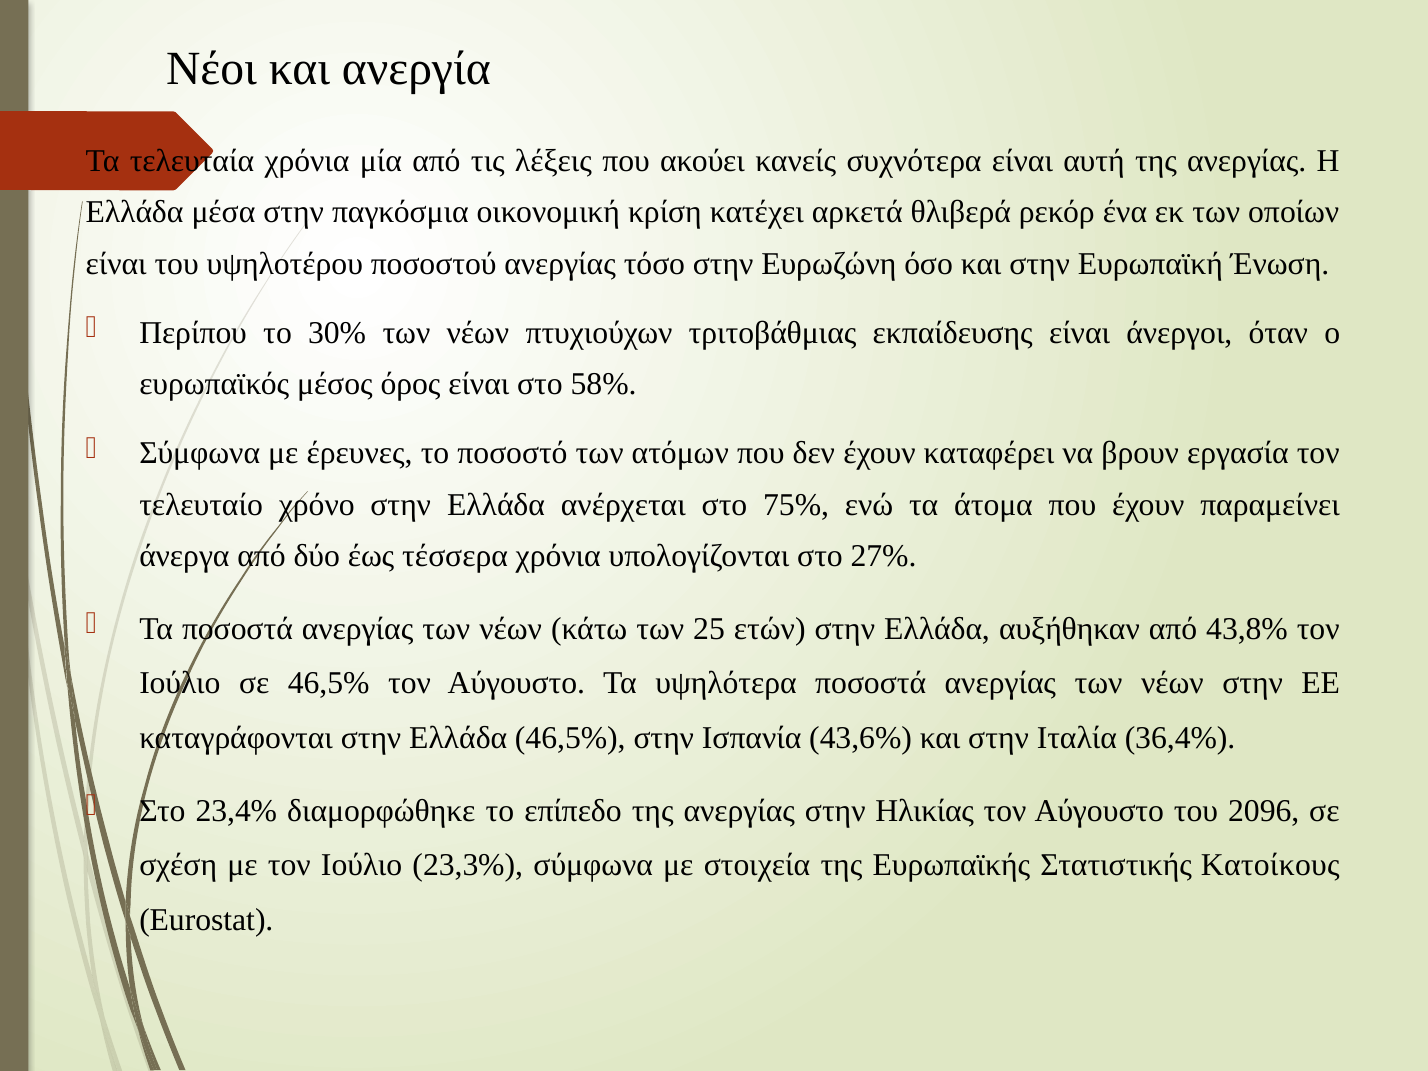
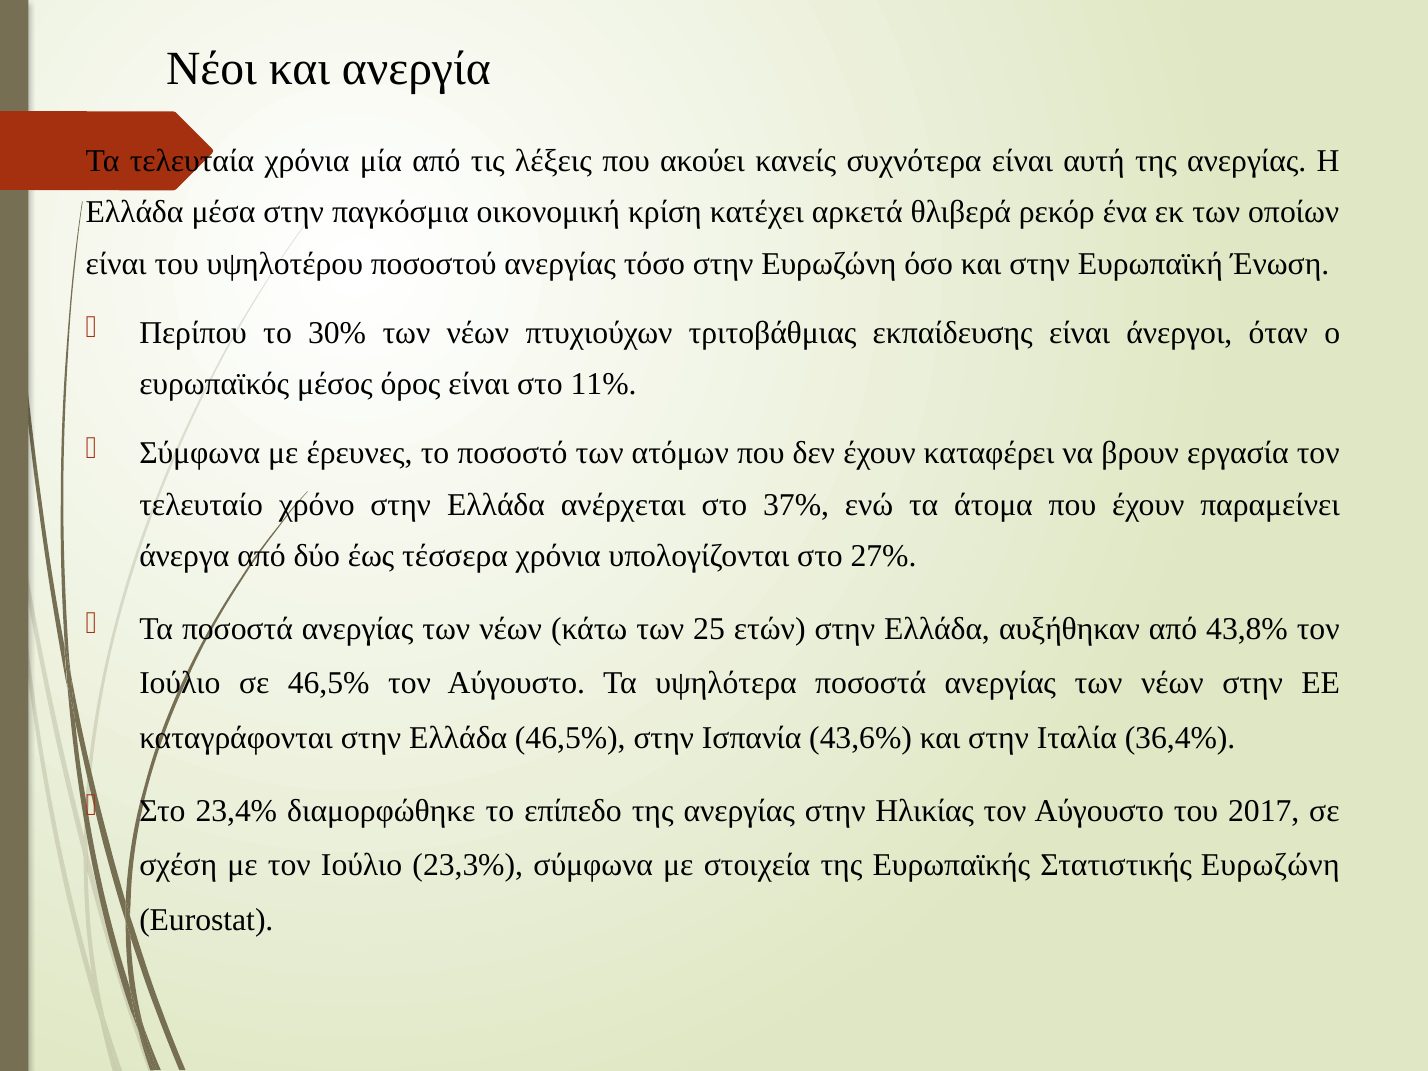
58%: 58% -> 11% (604, 384)
75%: 75% -> 37% (796, 505)
2096: 2096 -> 2017 (1264, 811)
Στατιστικής Κατοίκους: Κατοίκους -> Ευρωζώνη (1270, 865)
